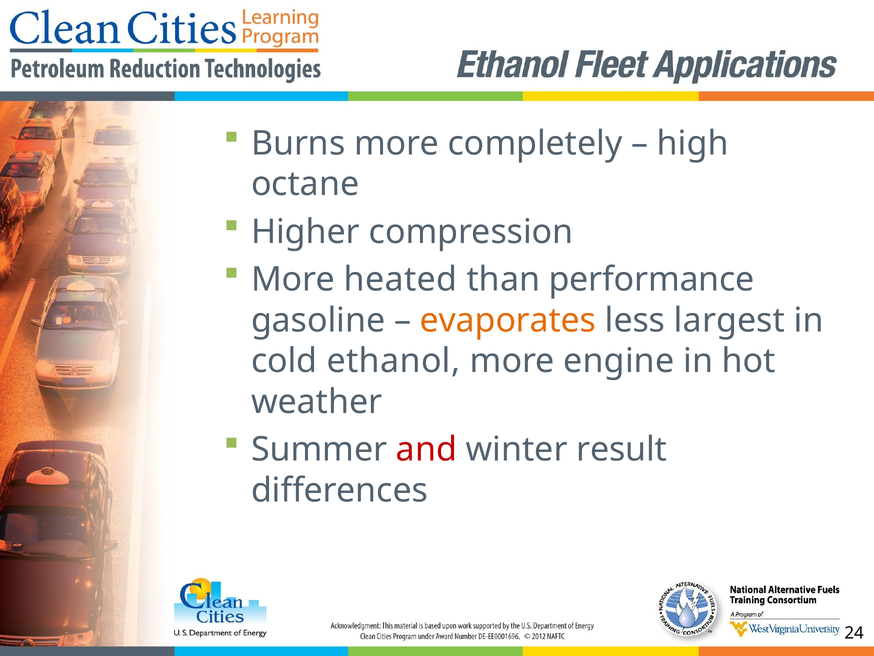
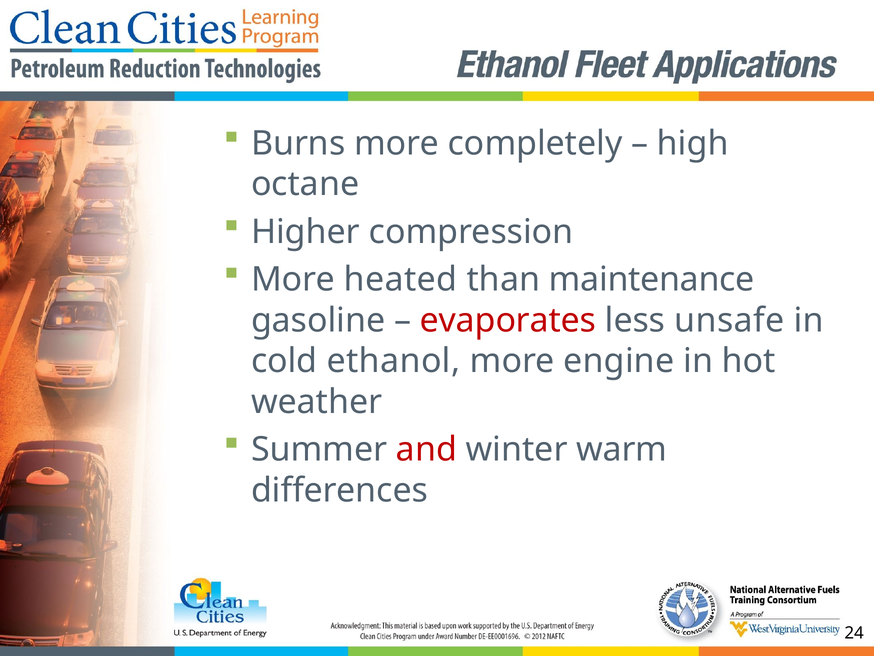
performance: performance -> maintenance (652, 279)
evaporates colour: orange -> red (508, 320)
largest: largest -> unsafe (729, 320)
result: result -> warm (622, 449)
